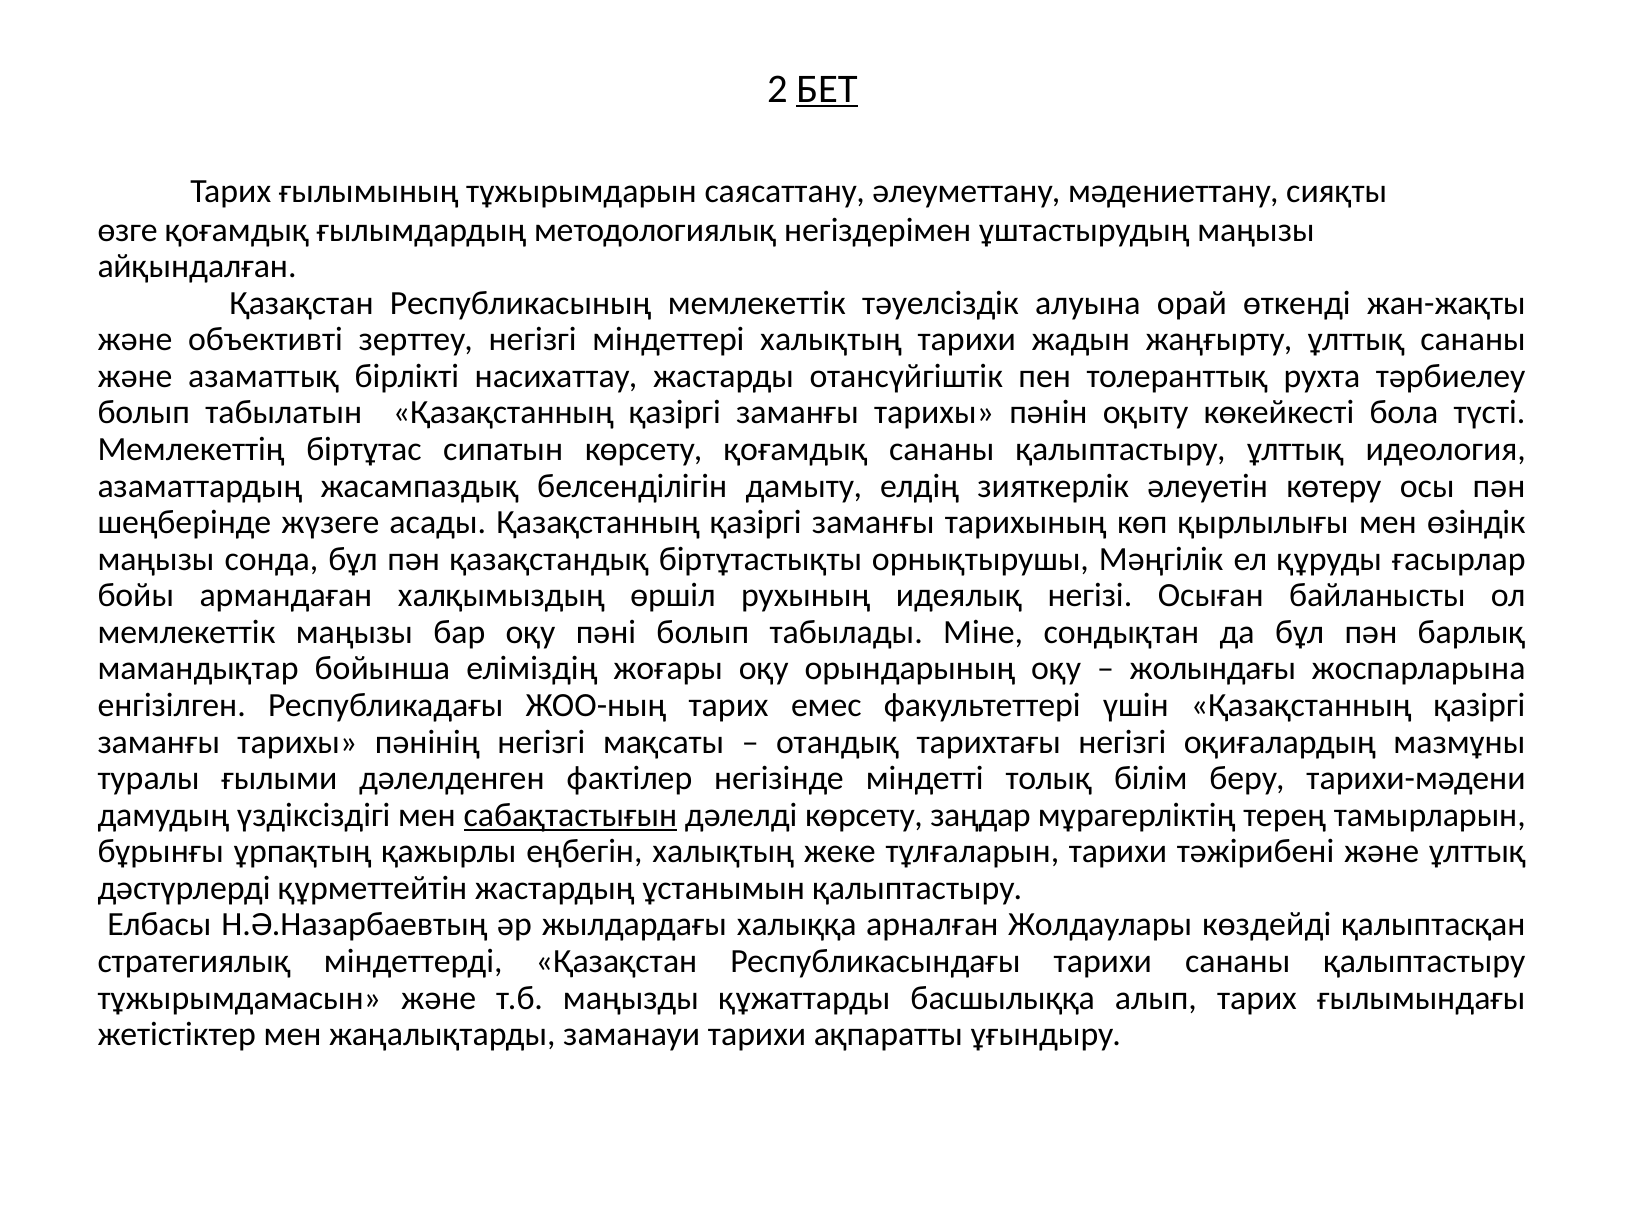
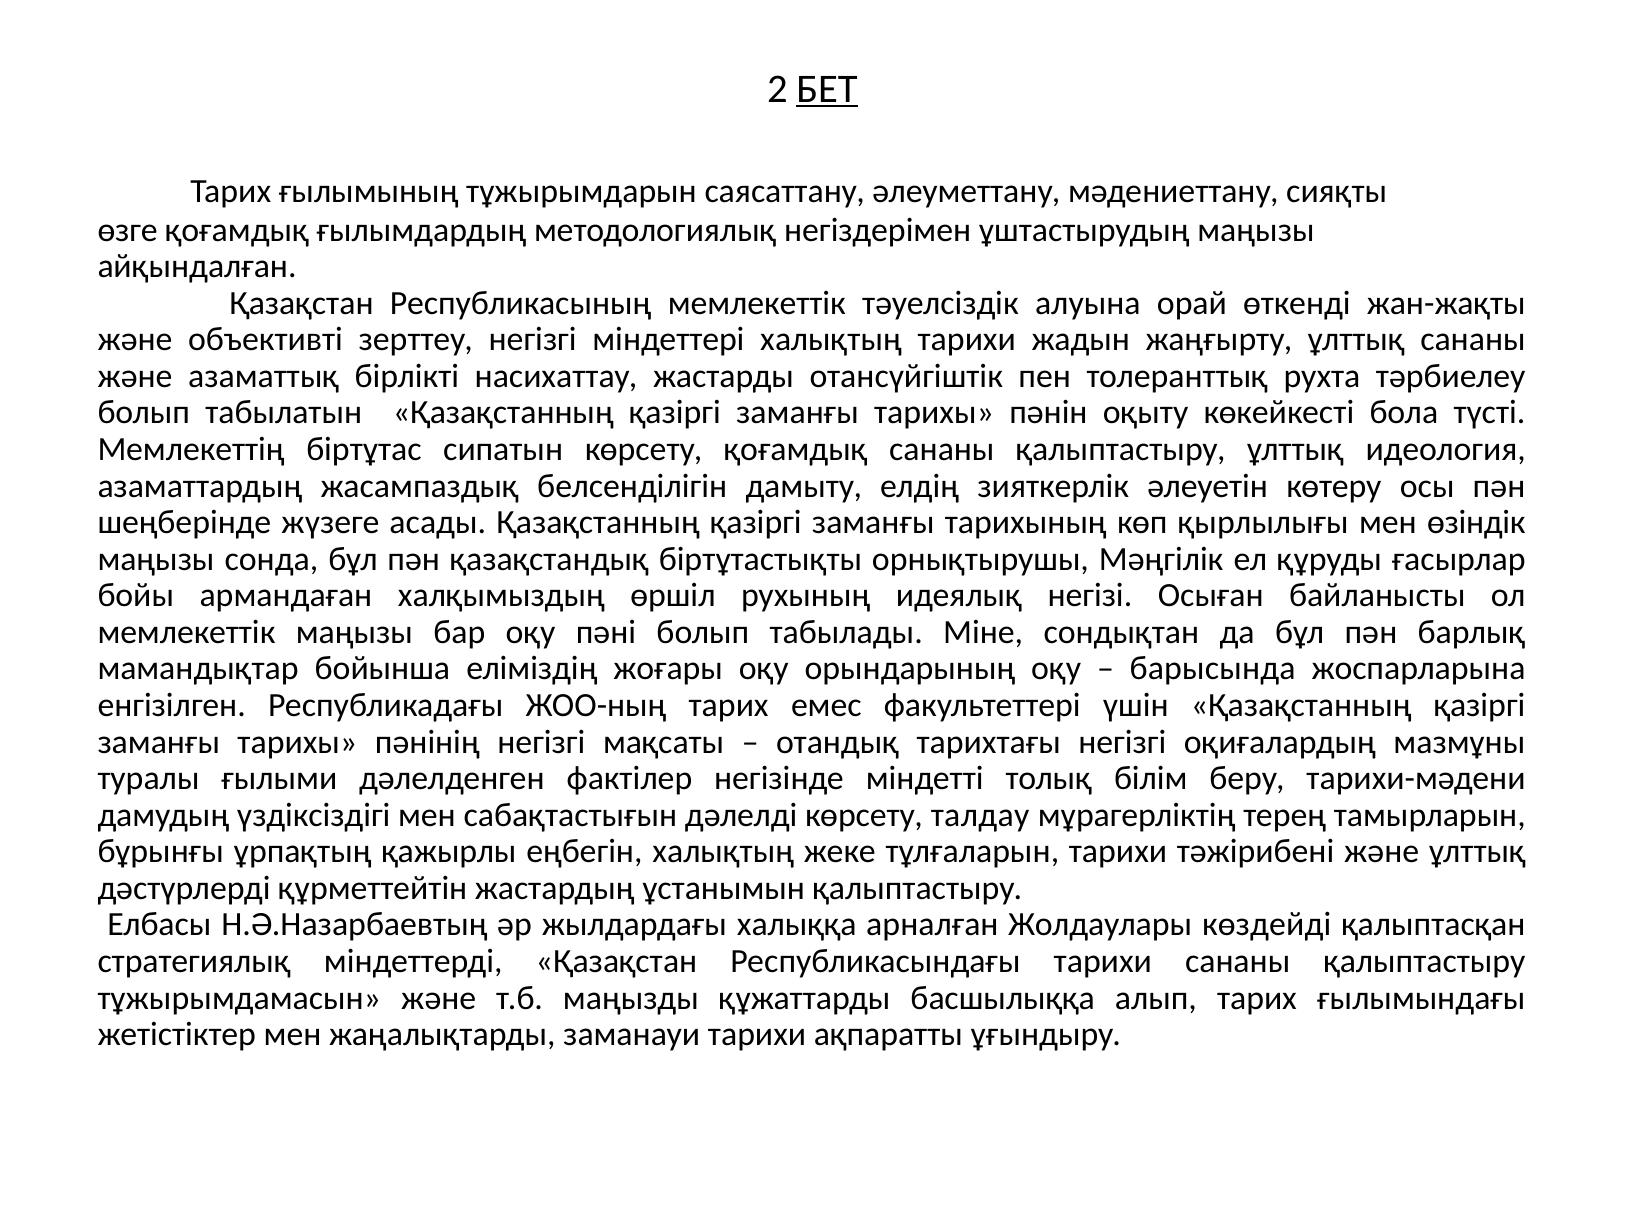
жолындағы: жолындағы -> барысында (1213, 669)
сабақтастығын underline: present -> none (570, 816)
заңдар: заңдар -> талдау (980, 816)
